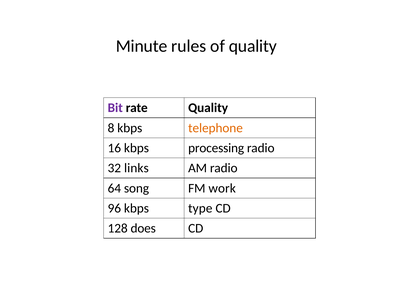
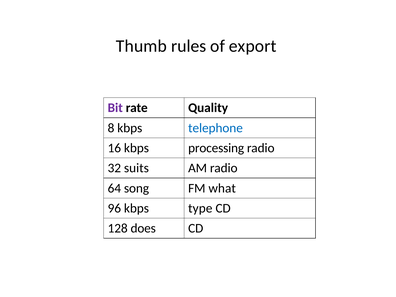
Minute: Minute -> Thumb (141, 46)
of quality: quality -> export (253, 46)
telephone colour: orange -> blue (215, 128)
links: links -> suits (136, 168)
work: work -> what (222, 188)
